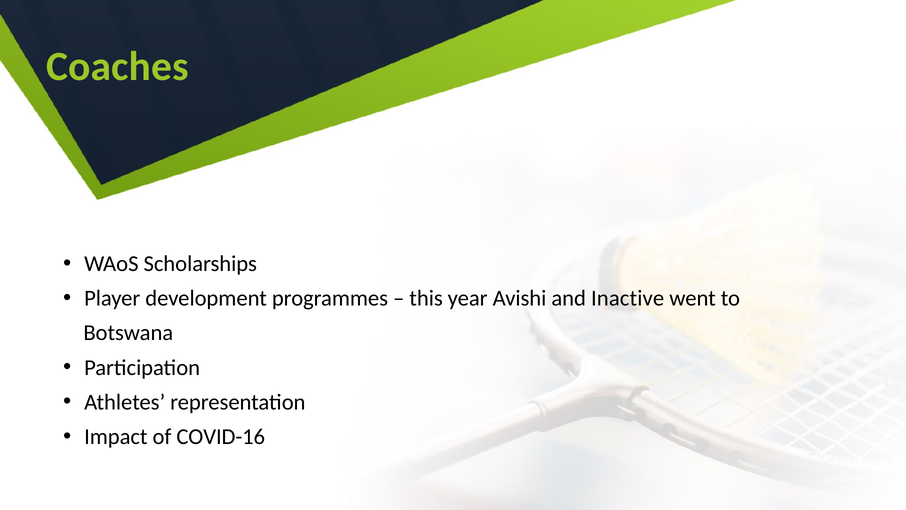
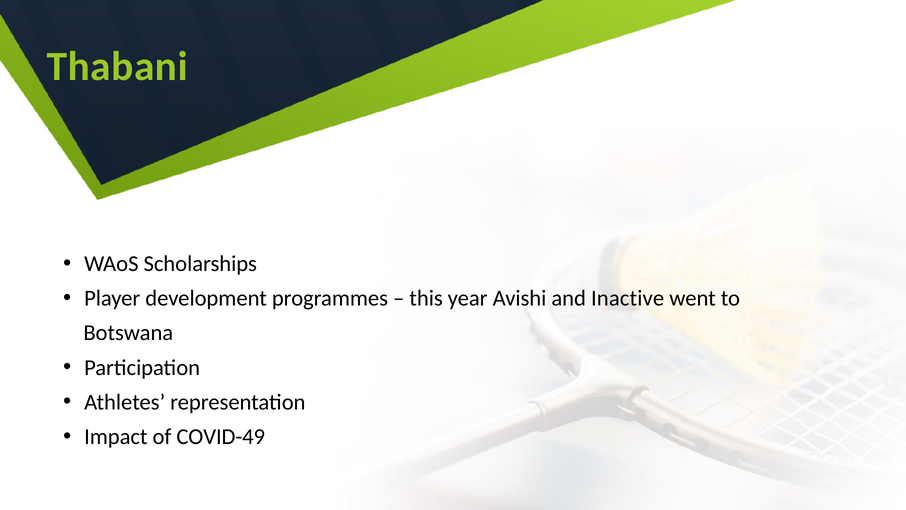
Coaches: Coaches -> Thabani (117, 67)
COVID-16: COVID-16 -> COVID-49 (221, 437)
